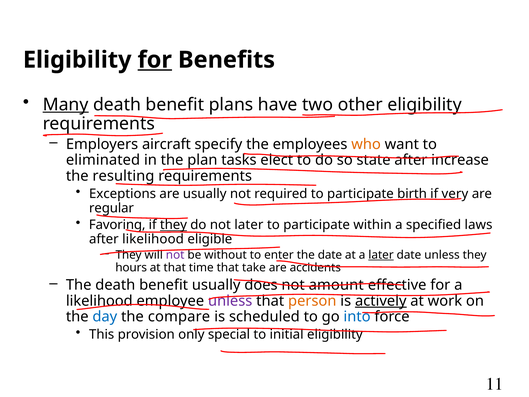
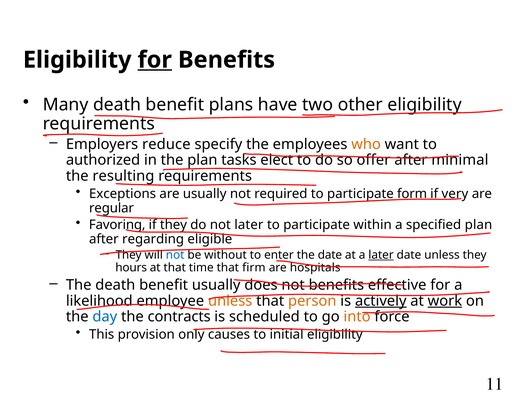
Many underline: present -> none (66, 105)
aircraft: aircraft -> reduce (166, 144)
eliminated: eliminated -> authorized (103, 160)
state: state -> offer (373, 160)
increase: increase -> minimal (460, 160)
birth: birth -> form (412, 194)
they underline: present -> none (173, 225)
specified laws: laws -> plan (479, 225)
after likelihood: likelihood -> regarding (153, 239)
not colour: purple -> blue (175, 255)
take: take -> firm (254, 268)
accidents: accidents -> hospitals (315, 268)
not amount: amount -> benefits (336, 285)
unless colour: purple -> orange (230, 301)
work underline: none -> present (445, 301)
compare: compare -> contracts (179, 317)
into colour: blue -> orange (357, 317)
special: special -> causes (229, 334)
